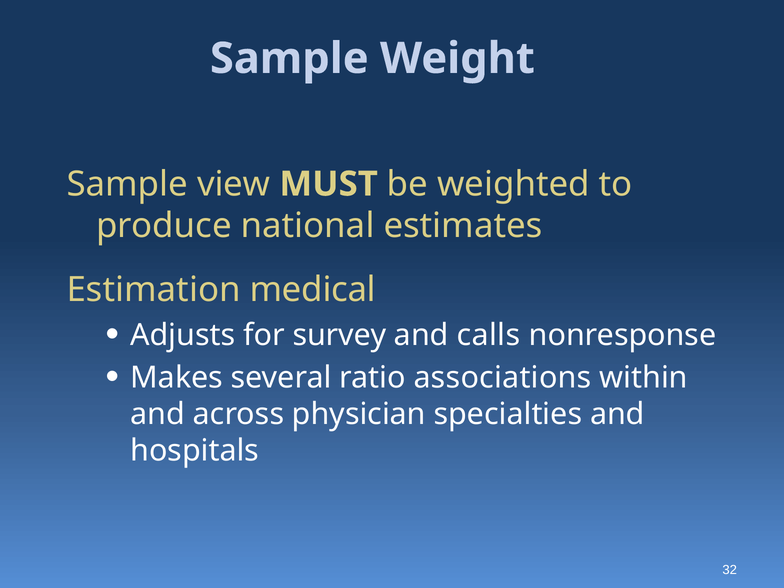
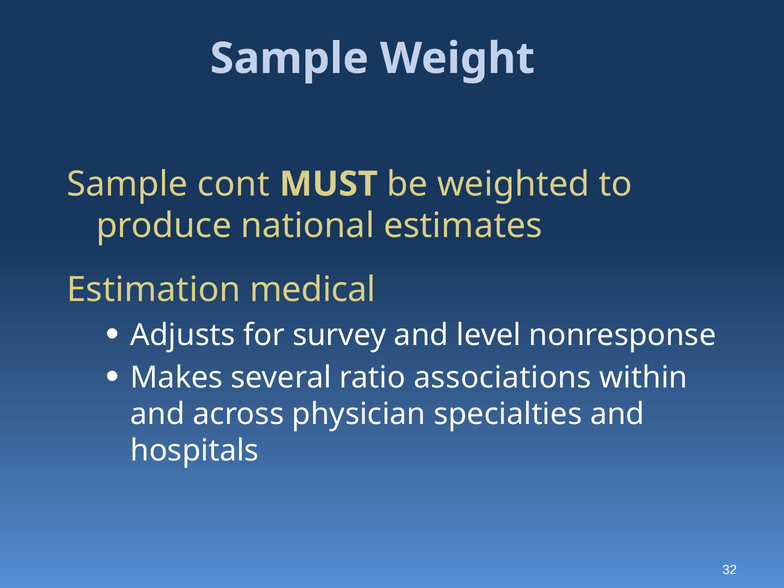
view: view -> cont (233, 184)
calls: calls -> level (489, 335)
